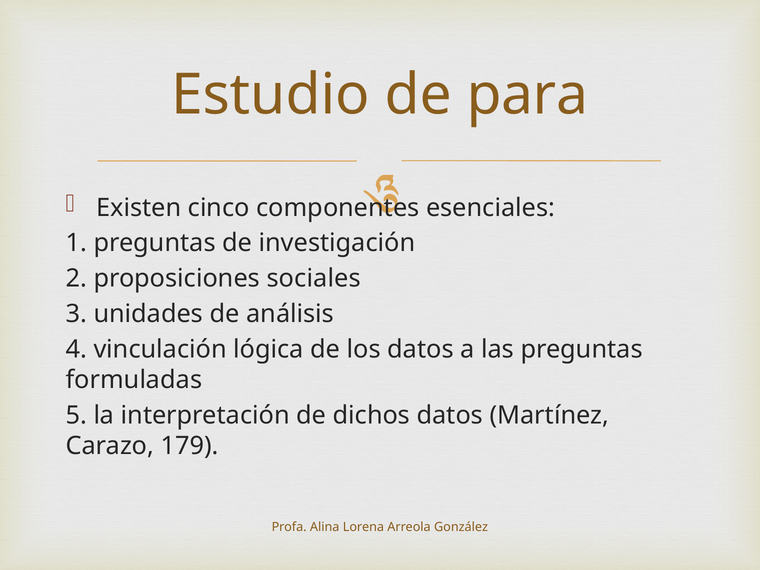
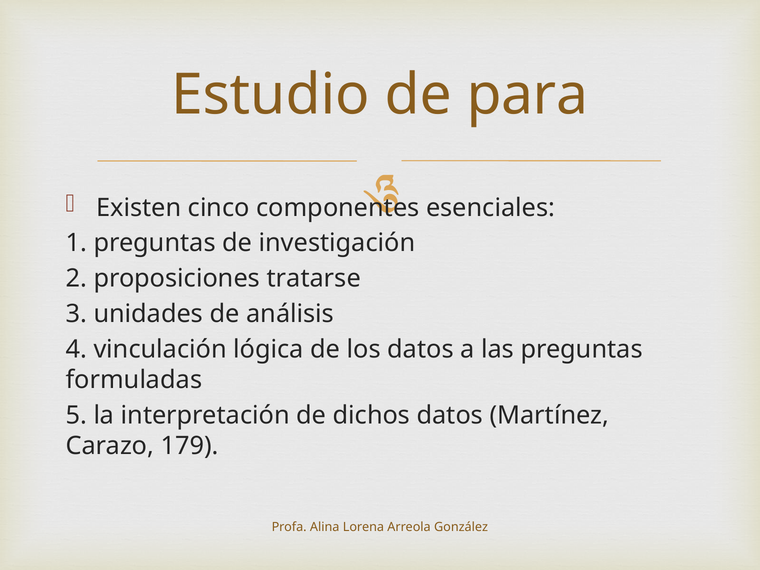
sociales: sociales -> tratarse (314, 279)
